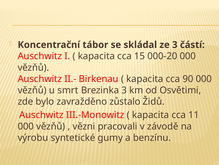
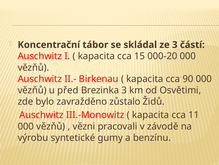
smrt: smrt -> před (68, 90)
